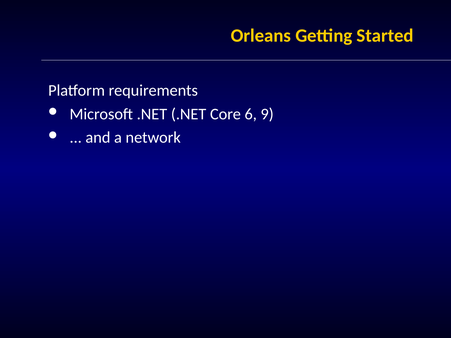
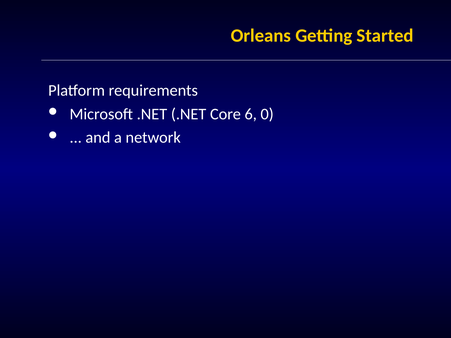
9: 9 -> 0 (267, 114)
